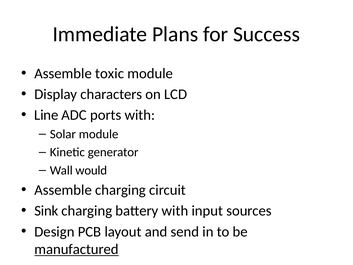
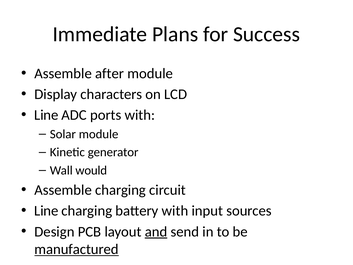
toxic: toxic -> after (110, 73)
Sink: Sink -> Line (46, 211)
and underline: none -> present (156, 231)
